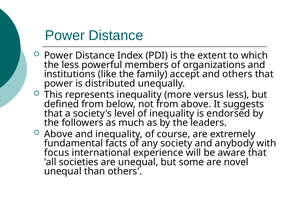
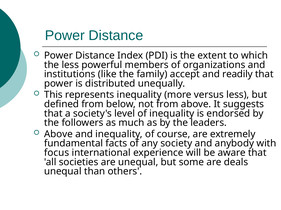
and others: others -> readily (237, 74)
novel: novel -> deals (236, 163)
